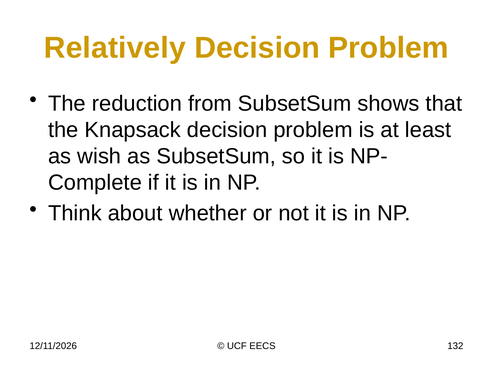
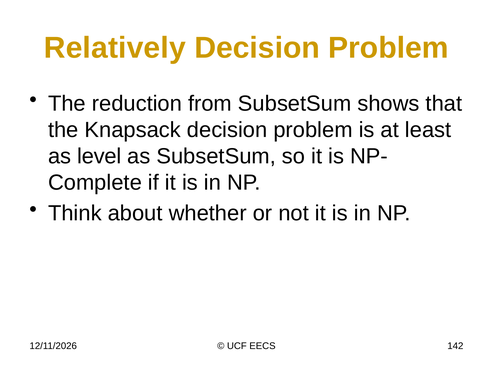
wish: wish -> level (99, 156)
132: 132 -> 142 (455, 346)
